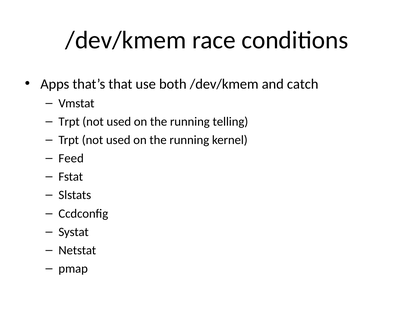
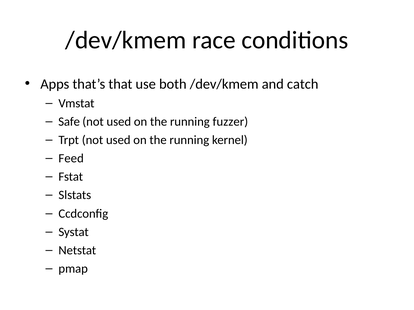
Trpt: Trpt -> Safe (69, 122)
telling: telling -> fuzzer (230, 122)
